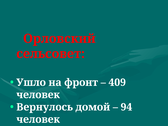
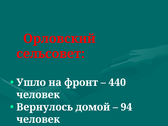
409: 409 -> 440 (117, 82)
